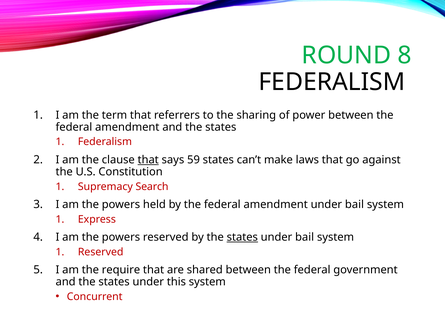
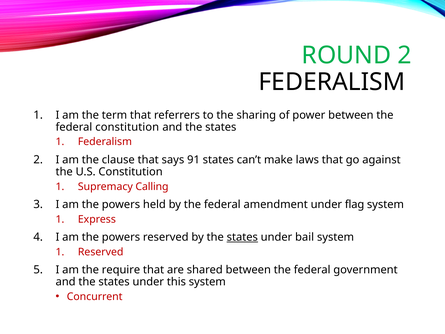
ROUND 8: 8 -> 2 (405, 55)
amendment: amendment -> constitution (127, 127)
that underline: present -> none (148, 160)
59: 59 -> 91 (194, 160)
Search: Search -> Calling (152, 186)
bail: bail -> flag (355, 204)
